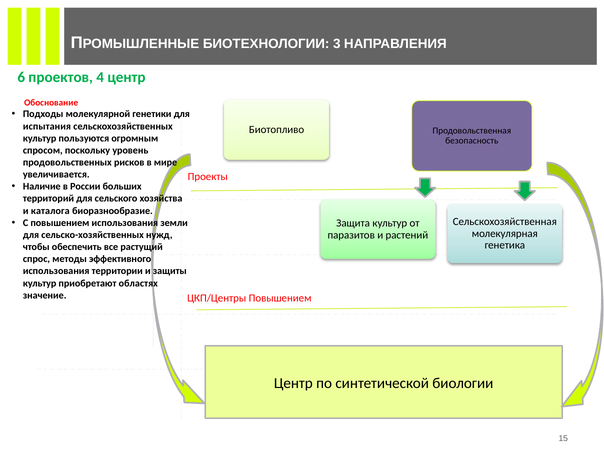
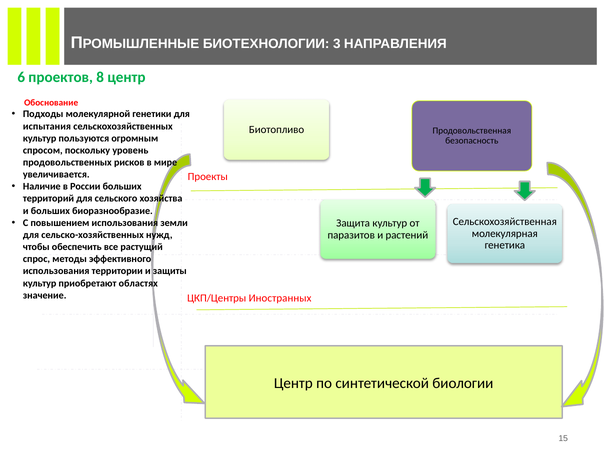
4: 4 -> 8 (100, 77)
и каталога: каталога -> больших (50, 211)
Повышением: Повышением -> Иностранных (280, 298)
